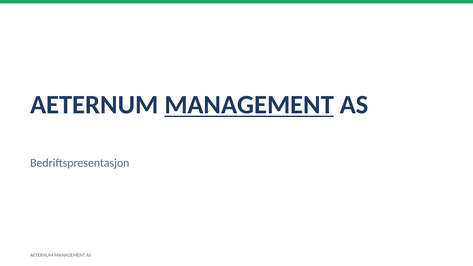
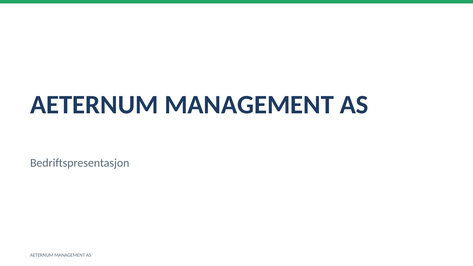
MANAGEMENT underline: present -> none (249, 105)
